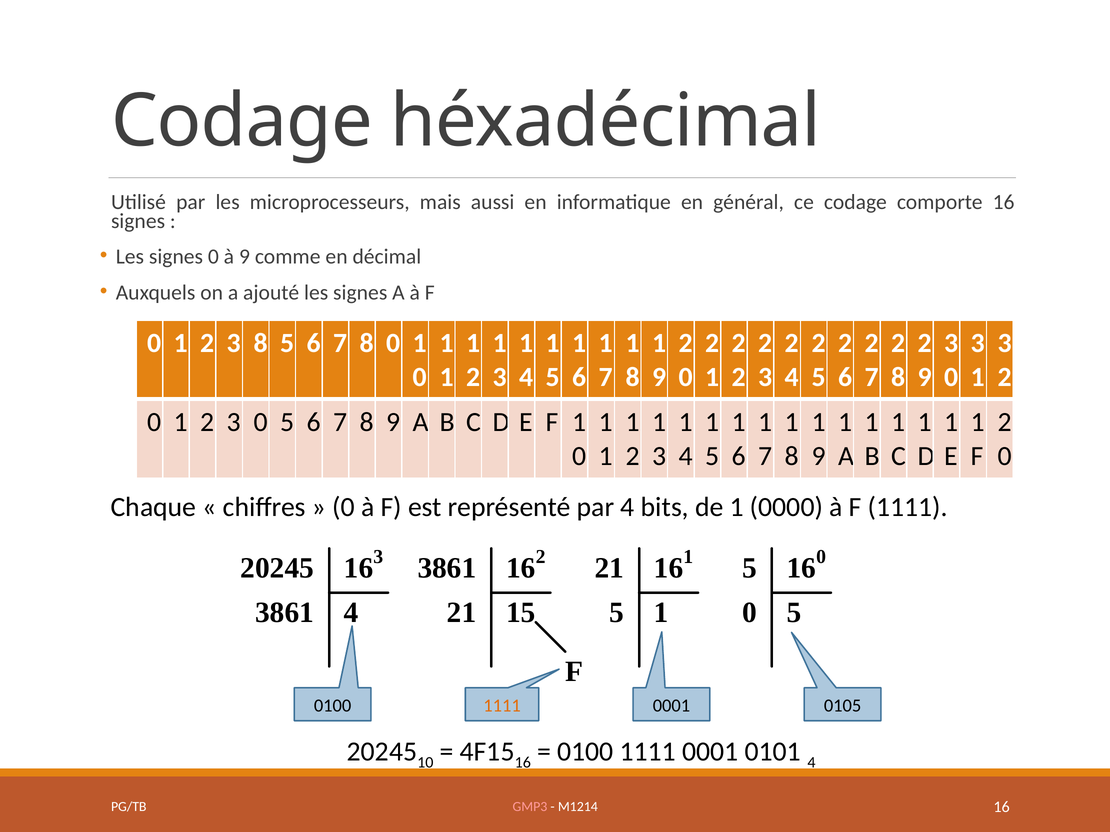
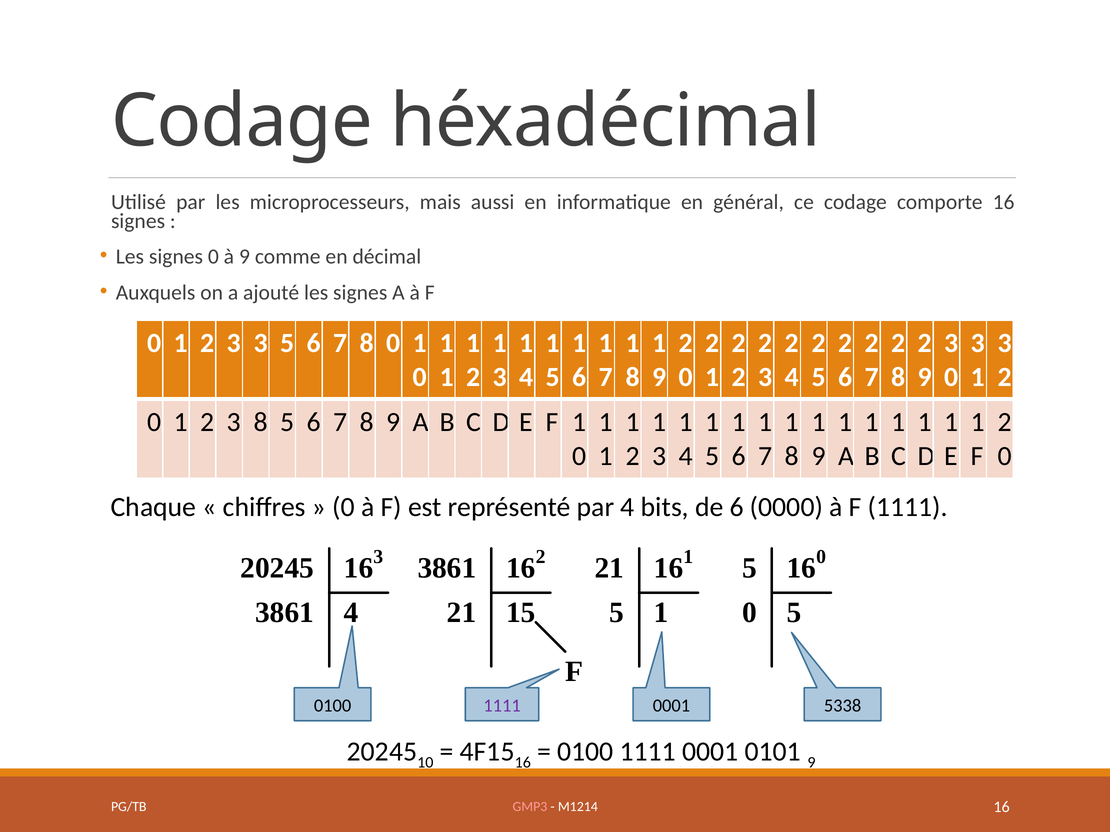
3 8: 8 -> 3 (261, 343)
2 3 0: 0 -> 8 (261, 422)
de 1: 1 -> 6 (737, 507)
1111 colour: orange -> purple (502, 706)
0105: 0105 -> 5338 (843, 706)
0101 4: 4 -> 9 (811, 763)
